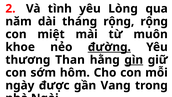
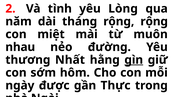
khoe: khoe -> nhau (20, 47)
đường underline: present -> none (109, 47)
Than: Than -> Nhất (70, 60)
Vang: Vang -> Thực (116, 85)
